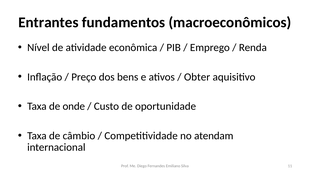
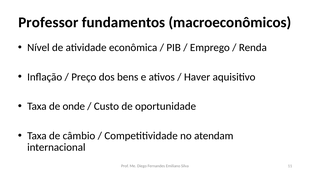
Entrantes: Entrantes -> Professor (48, 23)
Obter: Obter -> Haver (197, 77)
